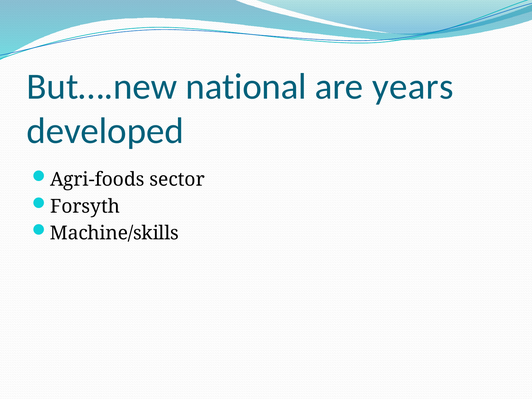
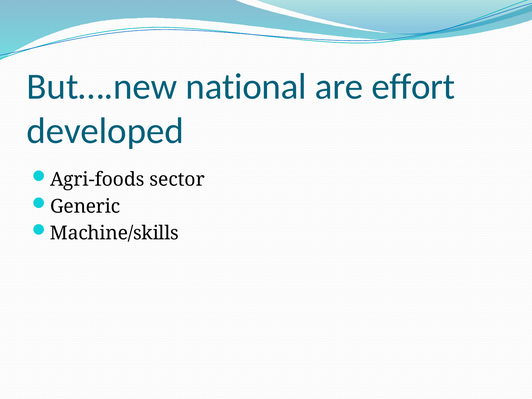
years: years -> effort (413, 87)
Forsyth: Forsyth -> Generic (85, 206)
